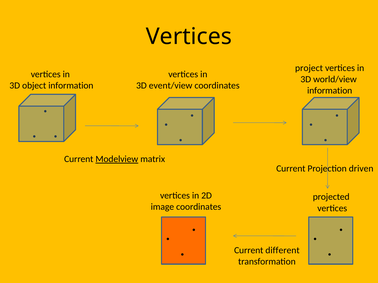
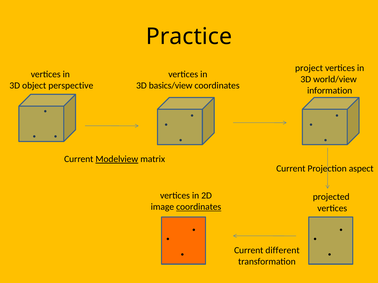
Vertices: Vertices -> Practice (189, 37)
object information: information -> perspective (71, 86)
event/view: event/view -> basics/view (171, 86)
driven: driven -> aspect (361, 169)
coordinates underline: none -> present (199, 207)
